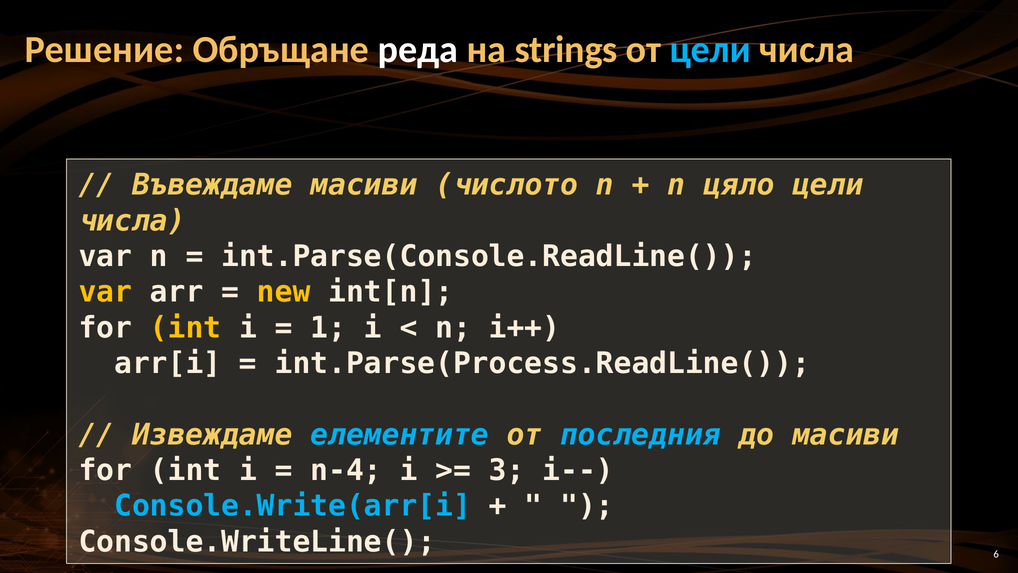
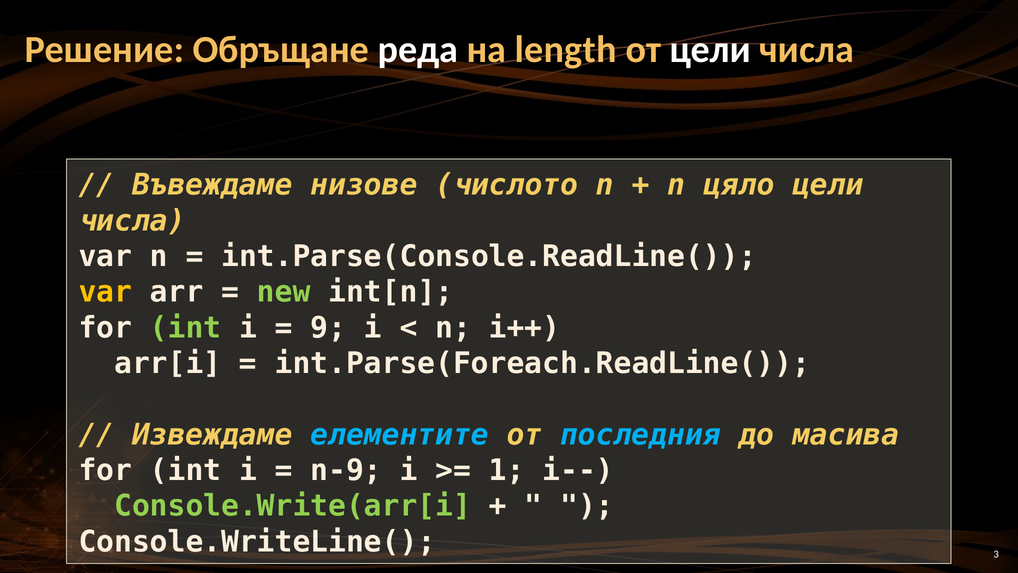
strings: strings -> length (566, 49)
цели colour: light blue -> white (710, 49)
Въвеждаме масиви: масиви -> низове (364, 185)
new colour: yellow -> light green (284, 292)
int colour: yellow -> light green (186, 328)
1: 1 -> 9 (328, 328)
int.Parse(Process.ReadLine(: int.Parse(Process.ReadLine( -> int.Parse(Foreach.ReadLine( (542, 363)
до масиви: масиви -> масива (846, 435)
n-4: n-4 -> n-9 (346, 470)
3: 3 -> 1 (507, 470)
Console.Write(arr[i colour: light blue -> light green (293, 506)
6: 6 -> 3 (996, 554)
